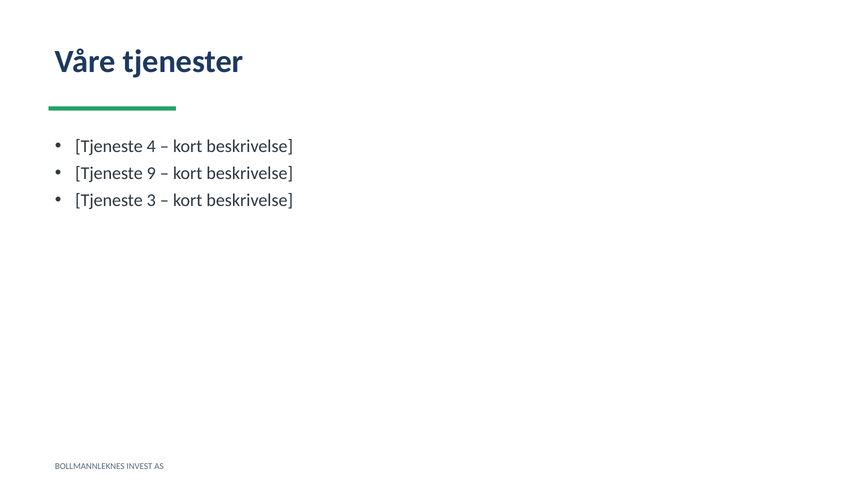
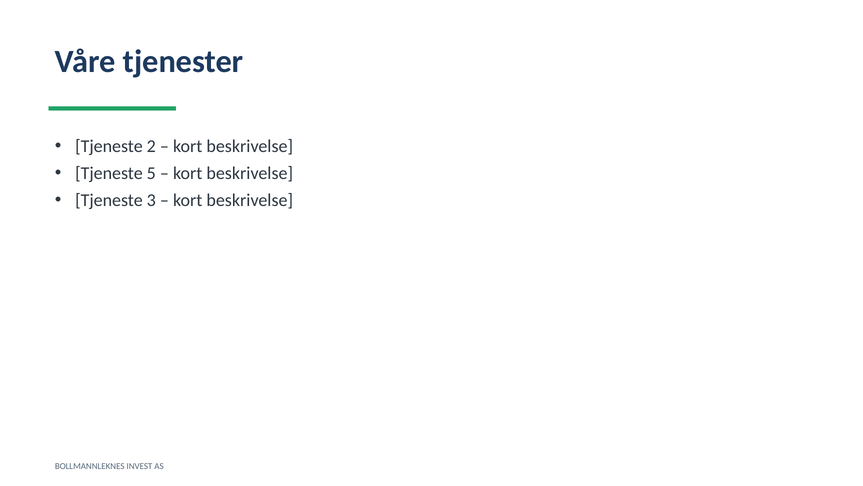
4: 4 -> 2 (151, 146)
9: 9 -> 5 (151, 173)
